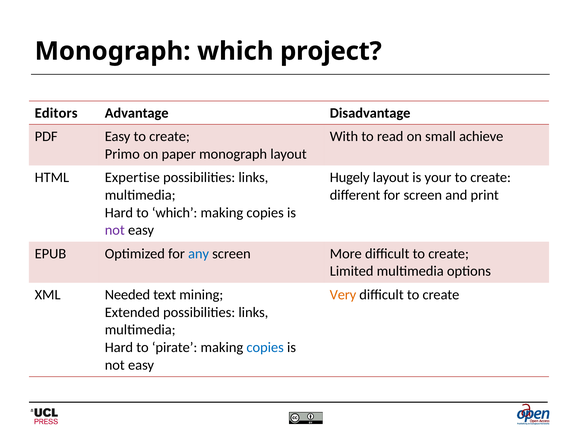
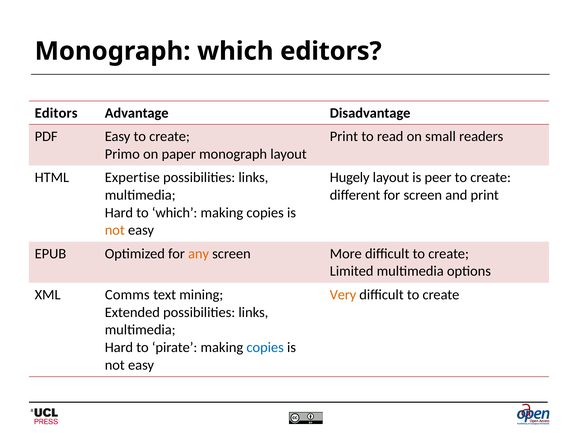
which project: project -> editors (331, 51)
With: With -> Print (344, 136)
achieve: achieve -> readers (481, 136)
your: your -> peer (438, 178)
not colour: purple -> orange (115, 230)
any colour: blue -> orange (199, 254)
Needed: Needed -> Comms (127, 295)
